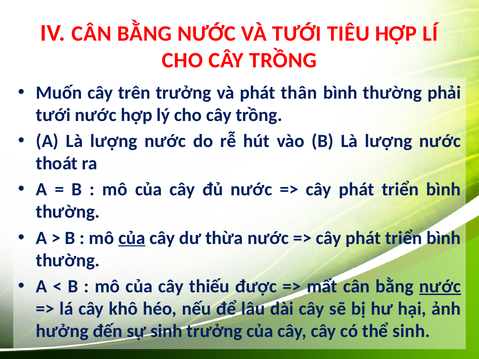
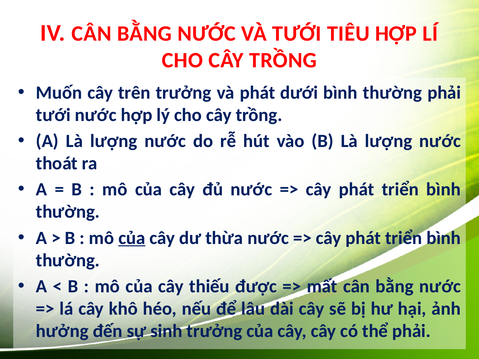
thân: thân -> dưới (299, 93)
nước underline: present -> none (440, 287)
thể sinh: sinh -> phải (411, 331)
